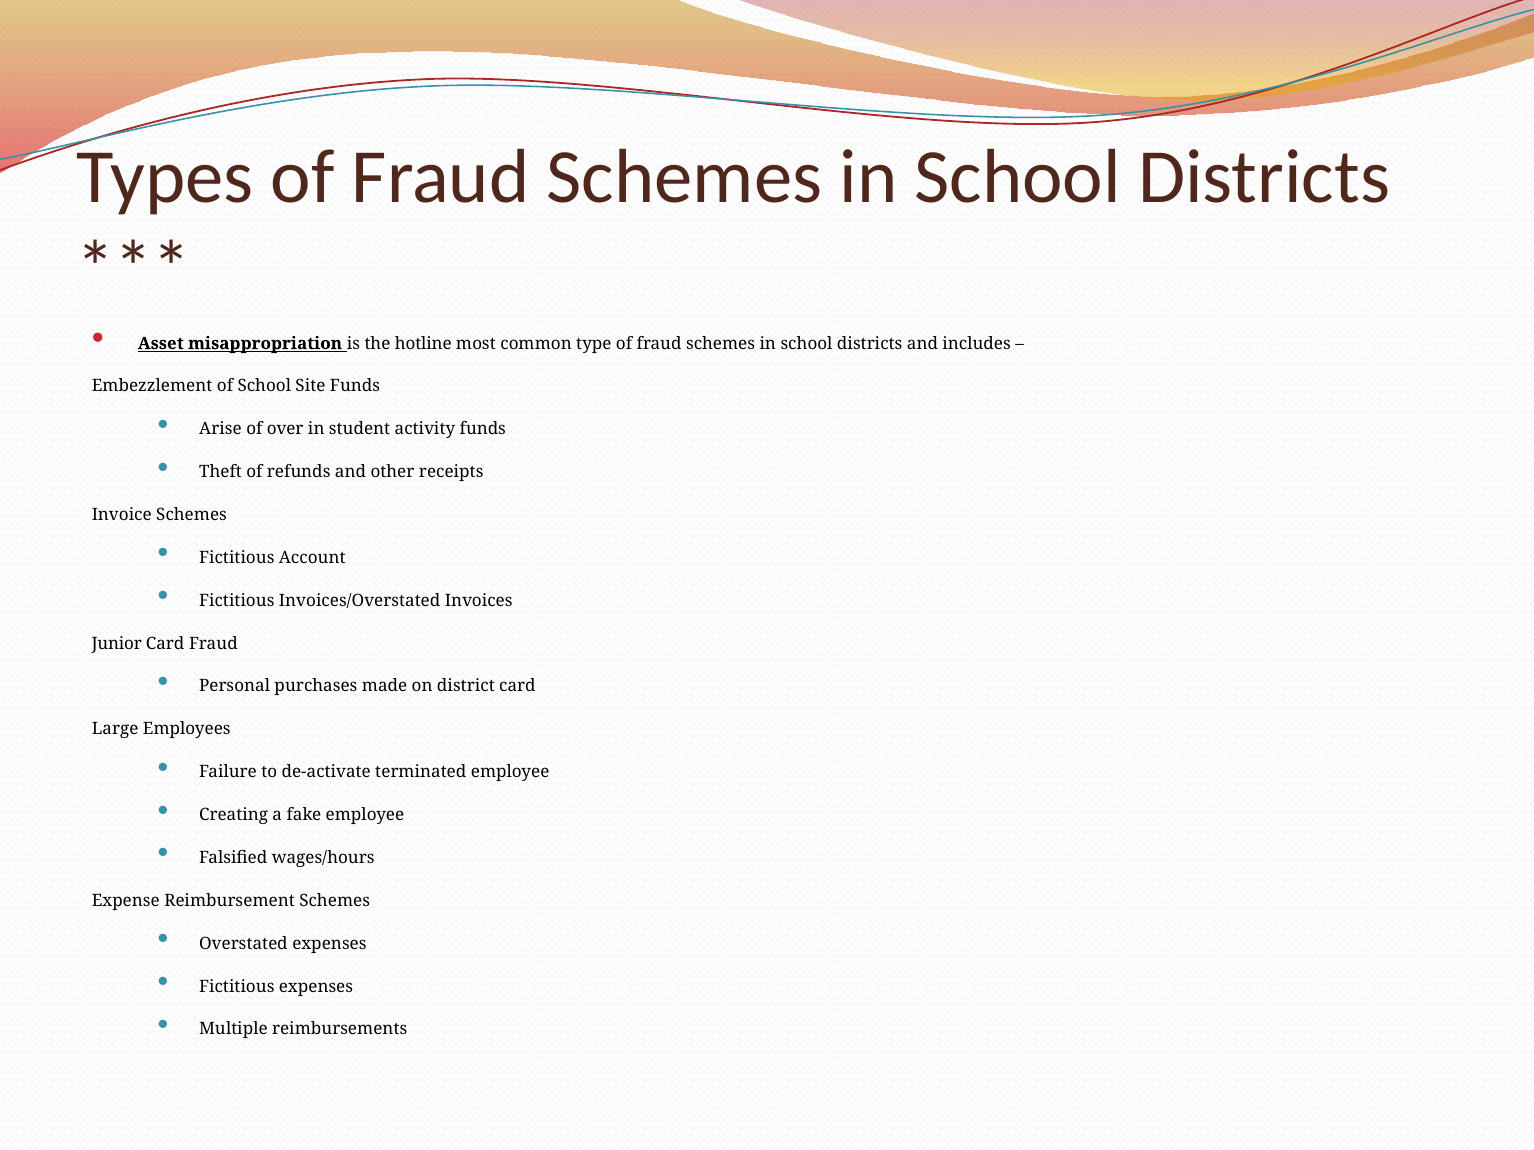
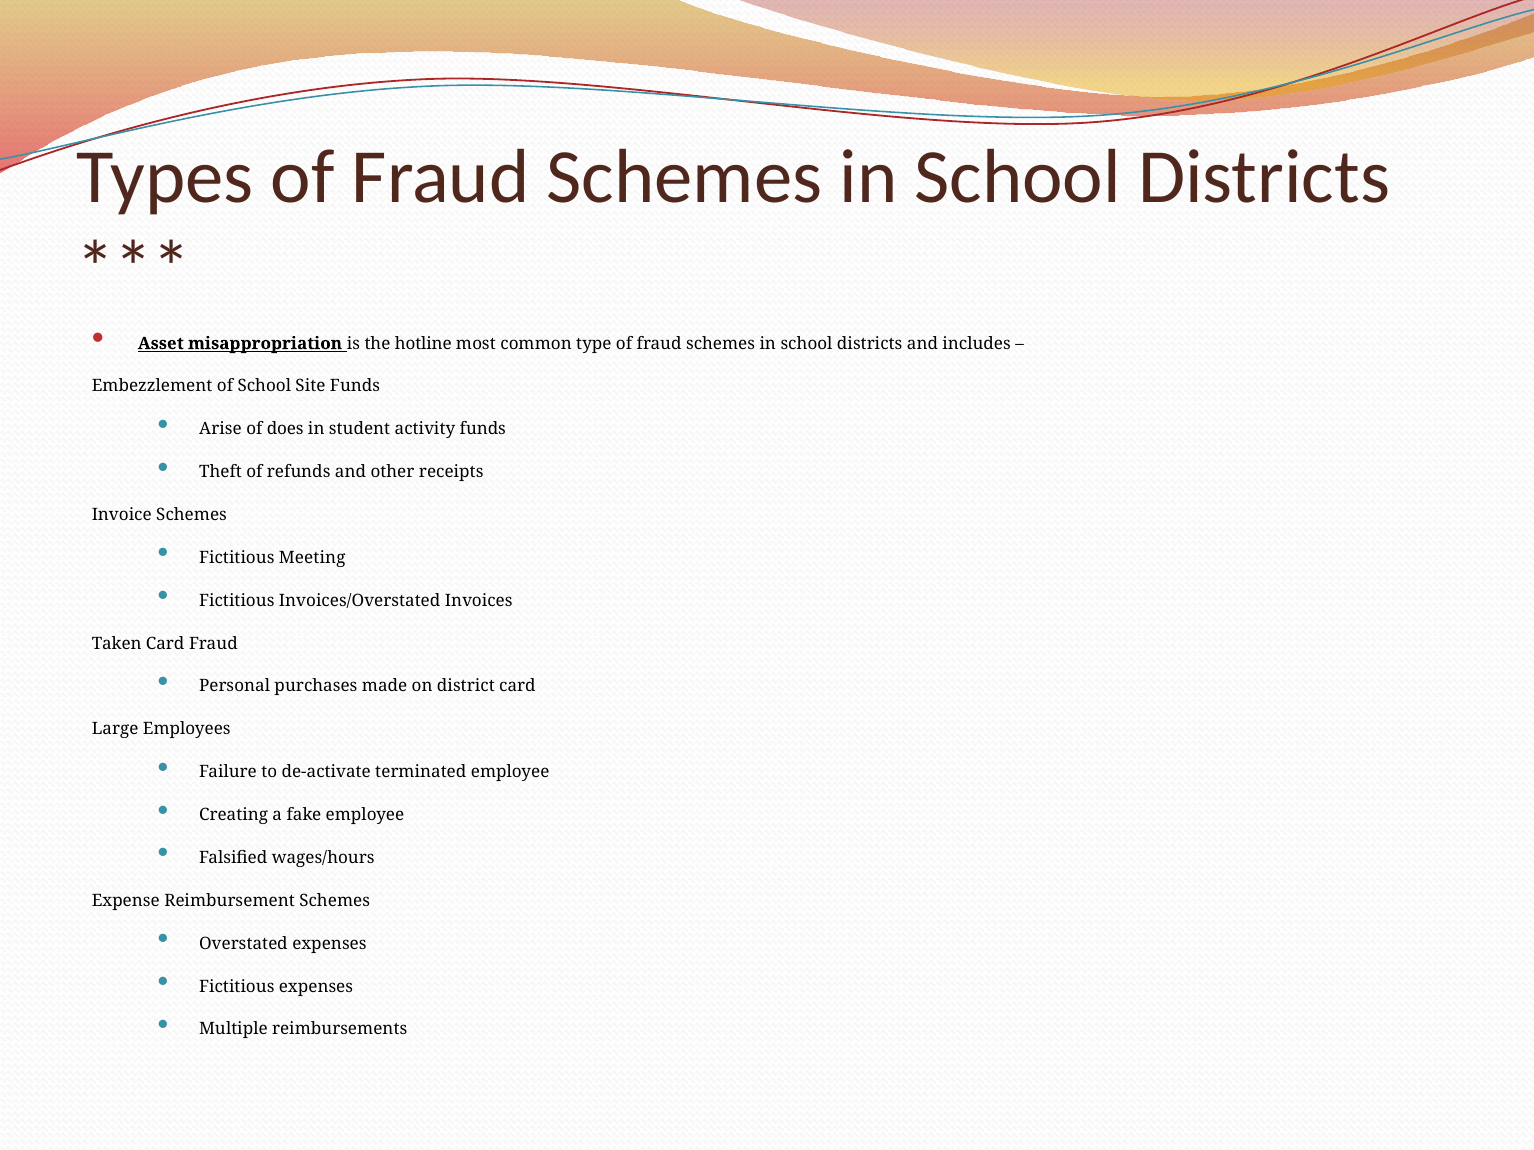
over: over -> does (285, 429)
Account: Account -> Meeting (312, 558)
Junior: Junior -> Taken (117, 644)
